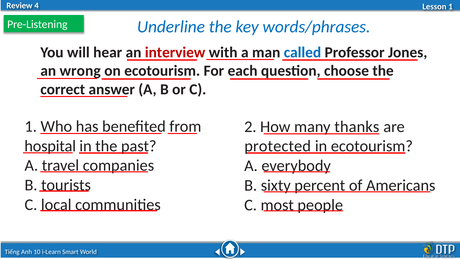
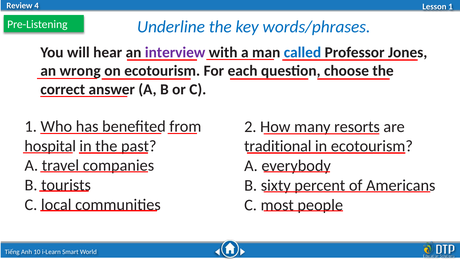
interview colour: red -> purple (175, 52)
thanks: thanks -> resorts (357, 127)
protected: protected -> traditional (278, 146)
